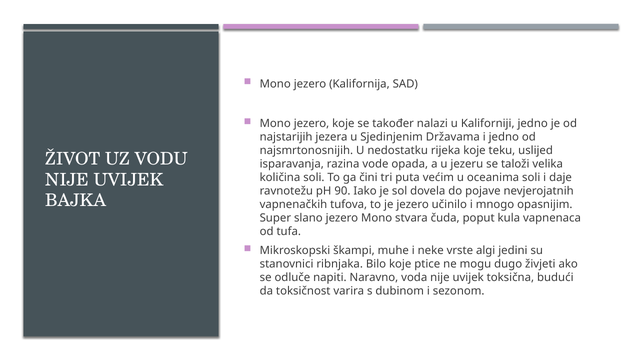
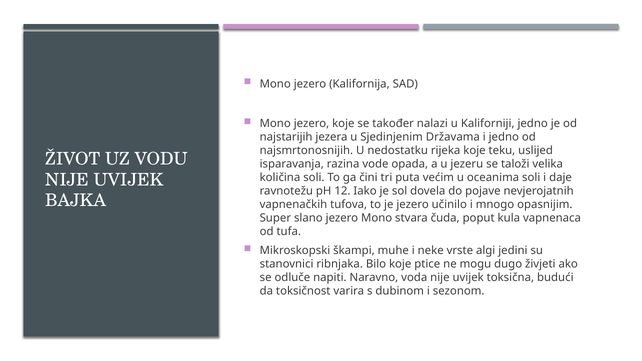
90: 90 -> 12 (342, 191)
